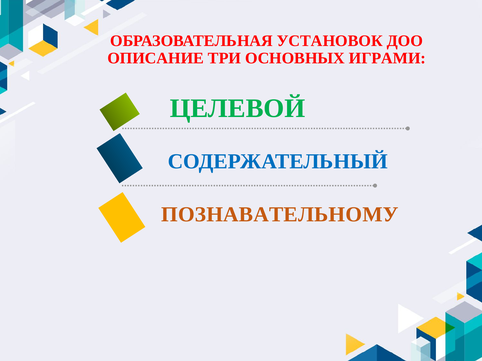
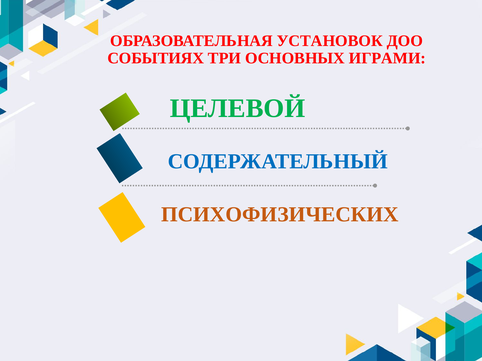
ОПИСАНИЕ: ОПИСАНИЕ -> СОБЫТИЯХ (156, 58)
ПОЗНАВАТЕЛЬНОМУ: ПОЗНАВАТЕЛЬНОМУ -> ПСИХОФИЗИЧЕСКИХ (280, 215)
